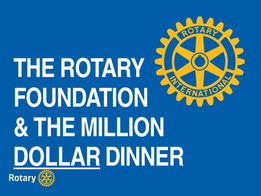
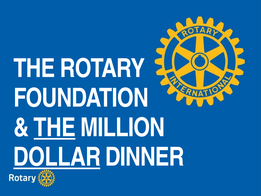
THE underline: none -> present (55, 127)
